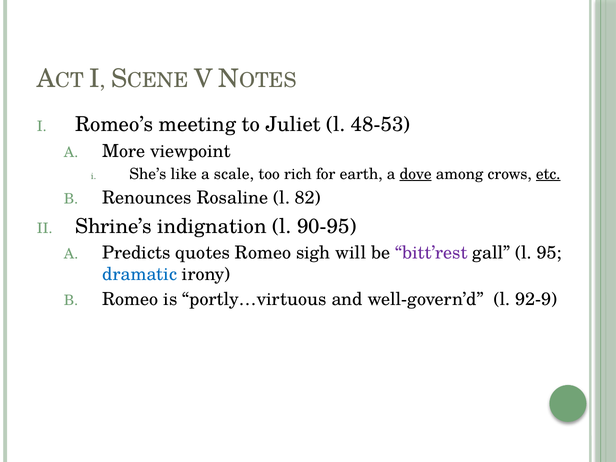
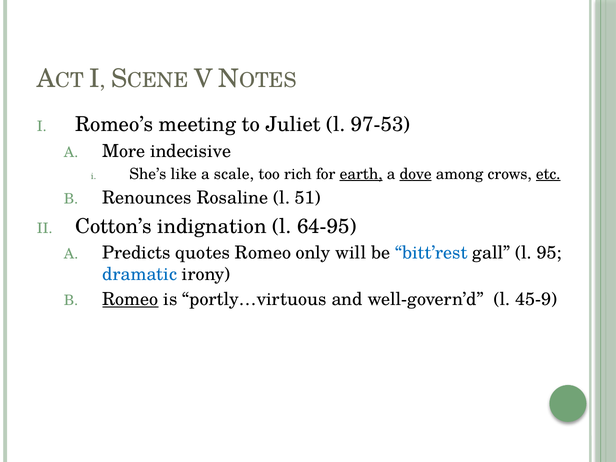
48-53: 48-53 -> 97-53 (381, 125)
viewpoint: viewpoint -> indecisive (191, 151)
earth underline: none -> present (361, 174)
82: 82 -> 51 (308, 198)
Shrine’s: Shrine’s -> Cotton’s (114, 226)
90-95: 90-95 -> 64-95 (327, 226)
sigh: sigh -> only (313, 253)
bitt’rest colour: purple -> blue (431, 253)
Romeo underline: none -> present (130, 299)
92-9: 92-9 -> 45-9 (536, 299)
